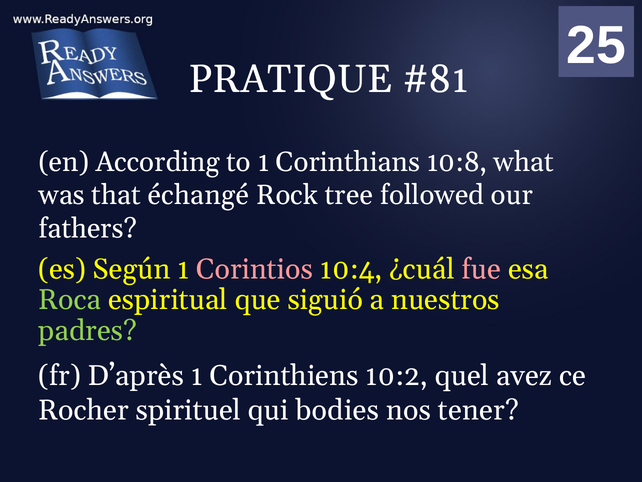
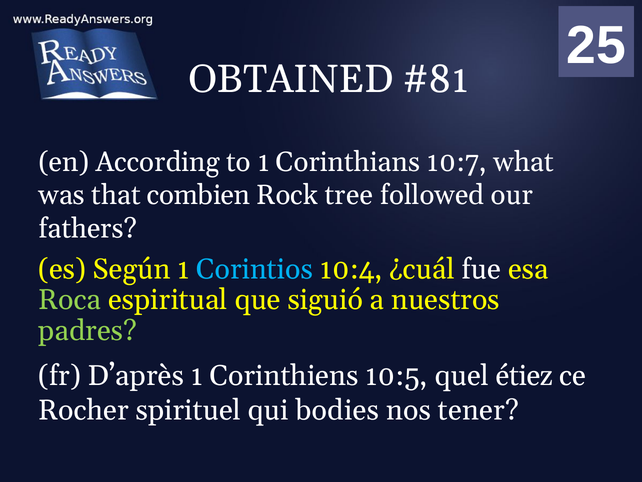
PRATIQUE: PRATIQUE -> OBTAINED (291, 79)
10:8: 10:8 -> 10:7 (457, 162)
échangé: échangé -> combien (199, 195)
Corintios colour: pink -> light blue (255, 269)
fue colour: pink -> white (481, 269)
10:2: 10:2 -> 10:5 (396, 375)
avez: avez -> étiez (524, 375)
